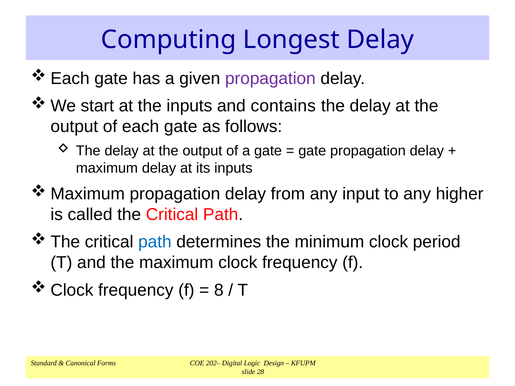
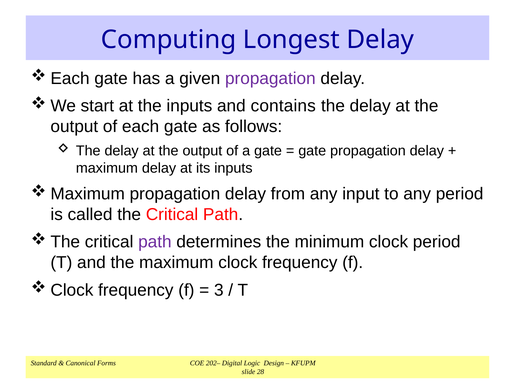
any higher: higher -> period (460, 194)
path colour: blue -> purple (155, 242)
8: 8 -> 3 (219, 290)
